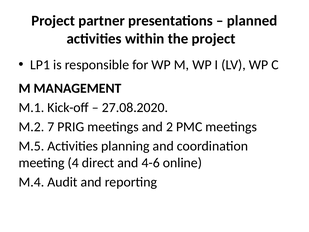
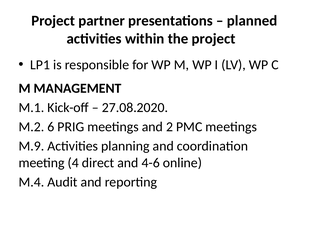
7: 7 -> 6 (51, 127)
M.5: M.5 -> M.9 (31, 146)
